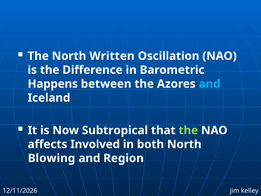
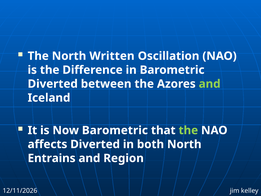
Happens: Happens -> Diverted (53, 84)
and colour: light blue -> light green (210, 84)
Now Subtropical: Subtropical -> Barometric (115, 130)
affects Involved: Involved -> Diverted (95, 144)
Blowing: Blowing -> Entrains (52, 158)
